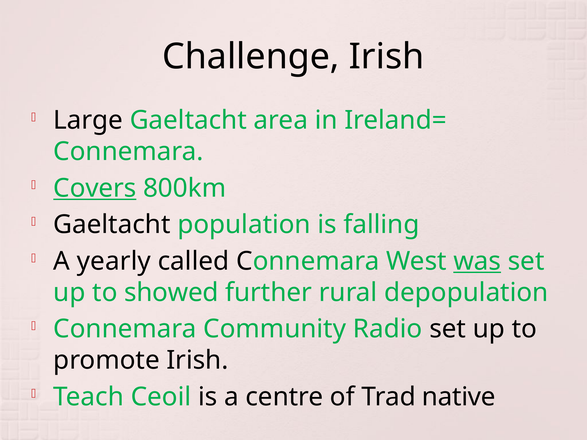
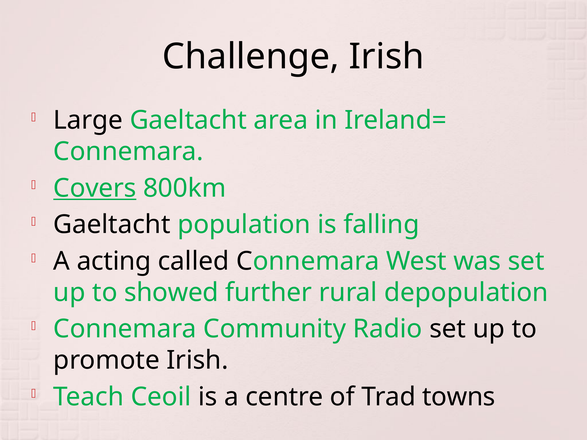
yearly: yearly -> acting (114, 261)
was underline: present -> none (477, 261)
native: native -> towns (459, 397)
